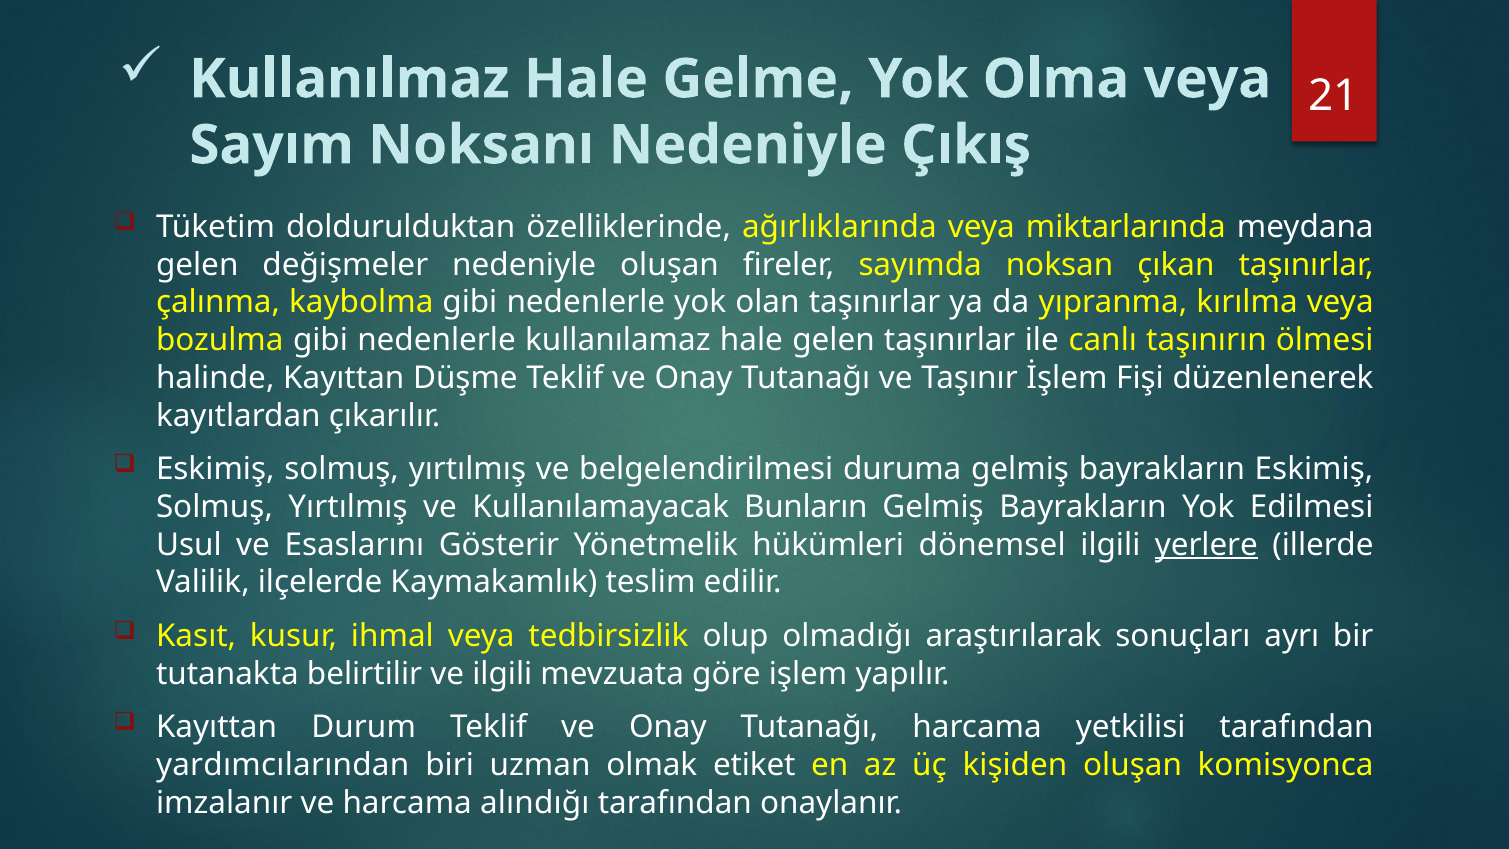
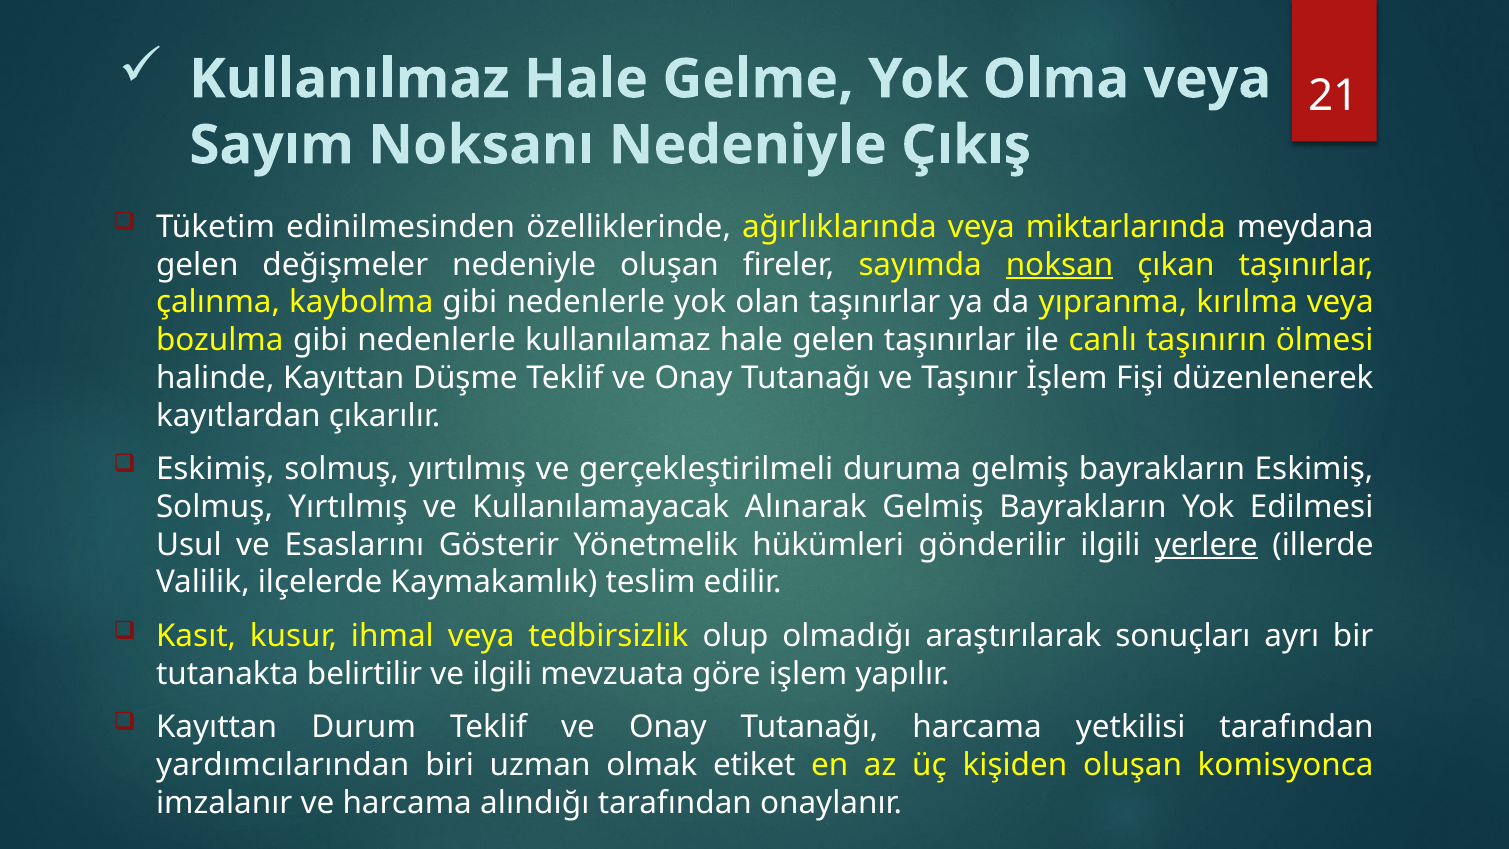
doldurulduktan: doldurulduktan -> edinilmesinden (401, 227)
noksan underline: none -> present (1060, 265)
belgelendirilmesi: belgelendirilmesi -> gerçekleştirilmeli (706, 469)
Bunların: Bunların -> Alınarak (806, 507)
dönemsel: dönemsel -> gönderilir (992, 545)
